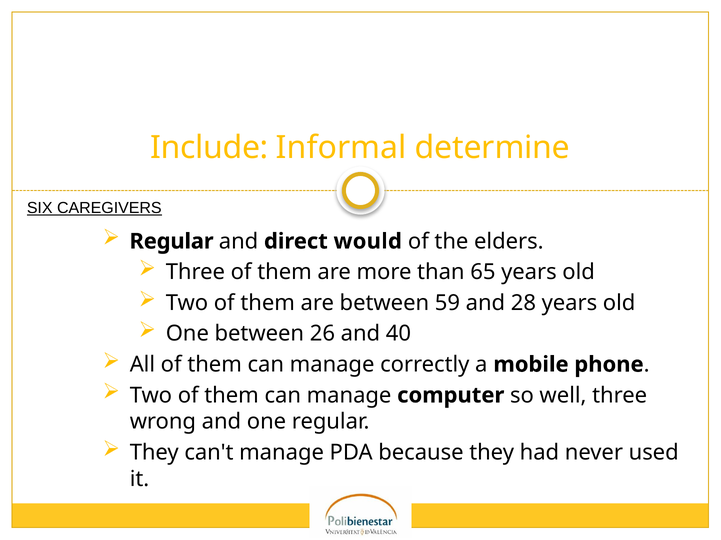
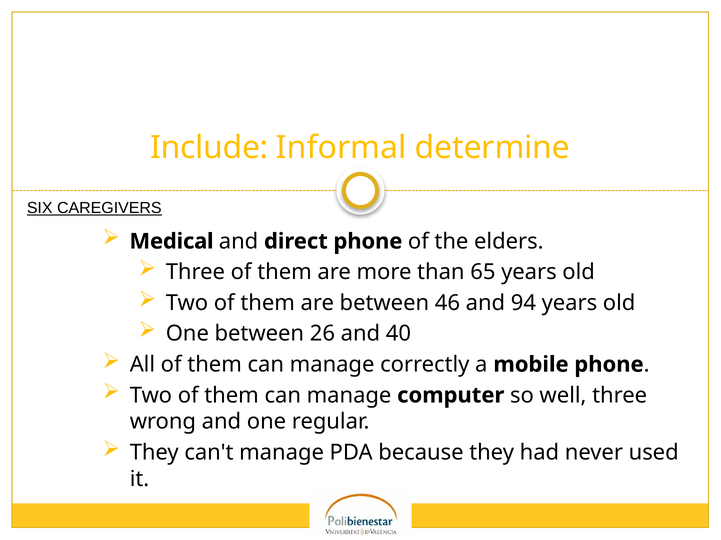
Regular: Regular -> Medical (172, 242)
direct would: would -> phone (368, 242)
59: 59 -> 46 (447, 303)
28: 28 -> 94 (523, 303)
